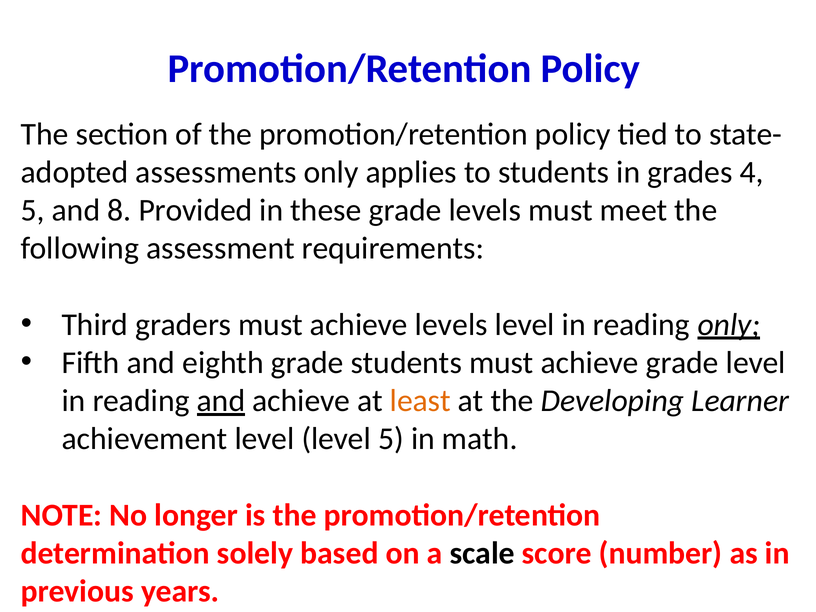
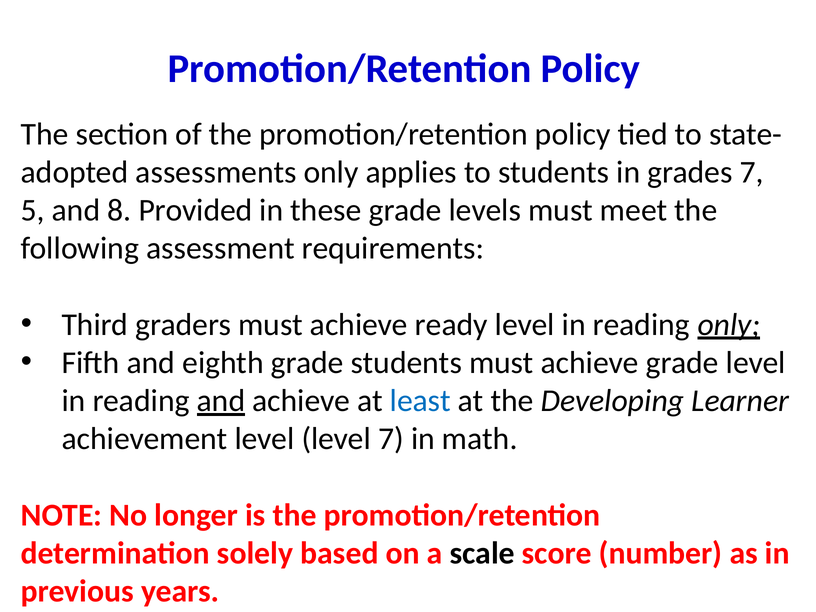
grades 4: 4 -> 7 (752, 172)
achieve levels: levels -> ready (451, 325)
least colour: orange -> blue (420, 401)
level 5: 5 -> 7 (391, 439)
